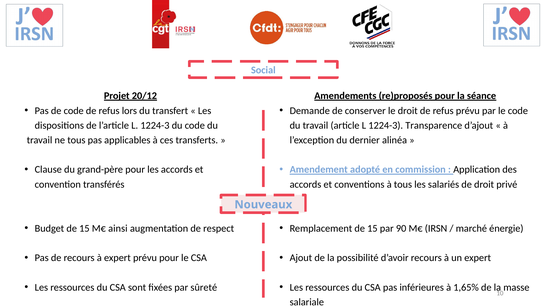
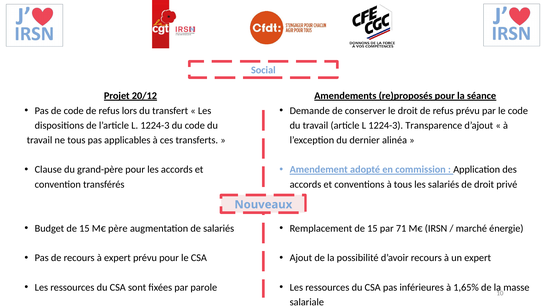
ainsi: ainsi -> père (118, 228)
de respect: respect -> salariés (219, 228)
90: 90 -> 71 (401, 228)
sûreté: sûreté -> parole (204, 287)
